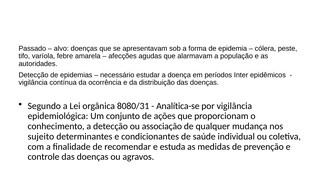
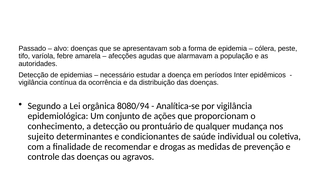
8080/31: 8080/31 -> 8080/94 (133, 106)
associação: associação -> prontuário (162, 126)
estuda: estuda -> drogas (173, 146)
